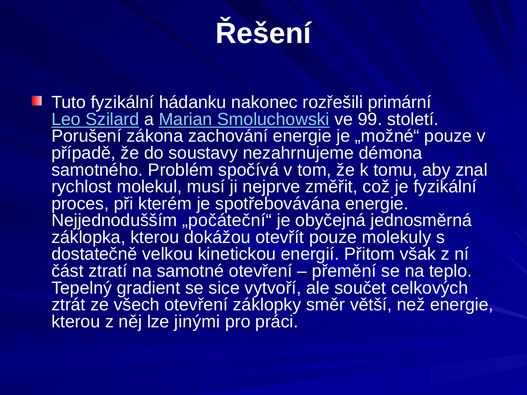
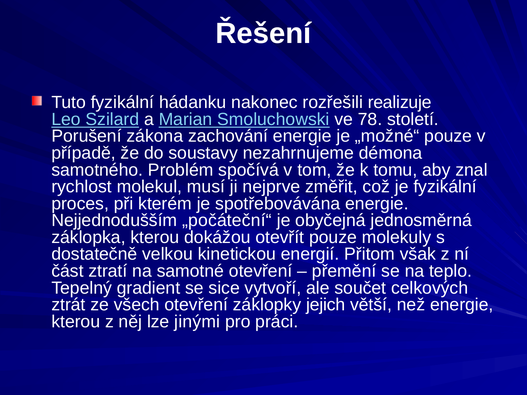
primární: primární -> realizuje (400, 103)
99: 99 -> 78 (370, 119)
směr: směr -> jejich (326, 305)
